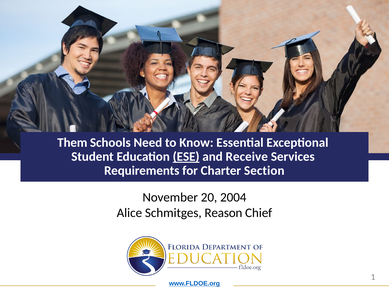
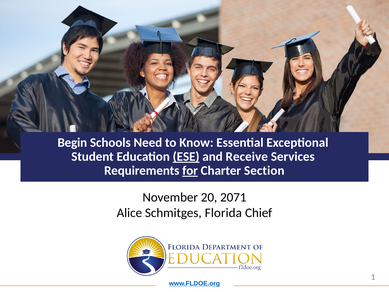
Them: Them -> Begin (72, 143)
for underline: none -> present (190, 171)
2004: 2004 -> 2071 (233, 197)
Reason: Reason -> Florida (223, 213)
